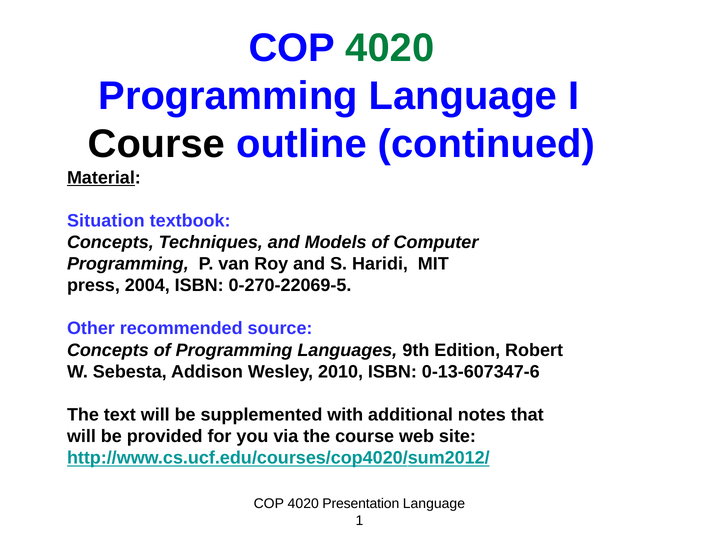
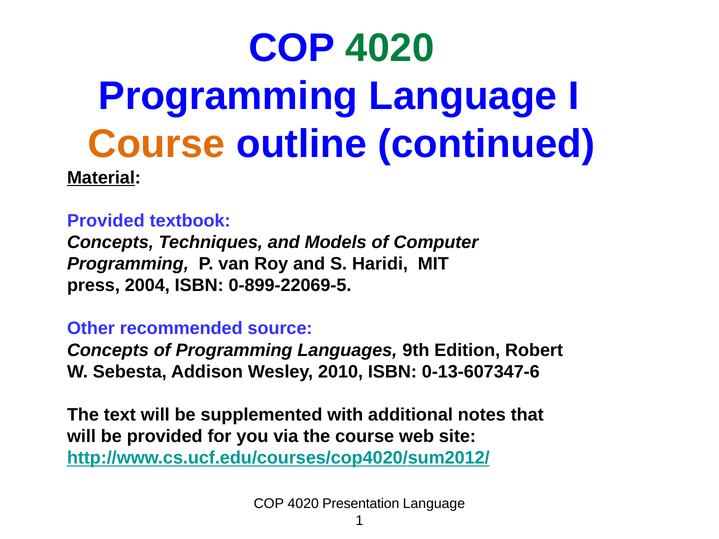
Course colour: black -> orange (156, 144)
Situation: Situation -> Provided (106, 221)
0-270-22069-5: 0-270-22069-5 -> 0-899-22069-5 (290, 286)
